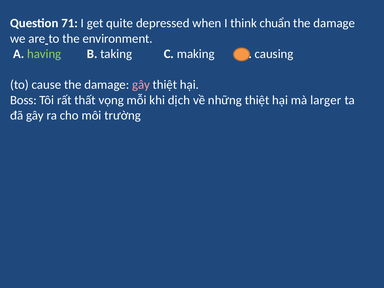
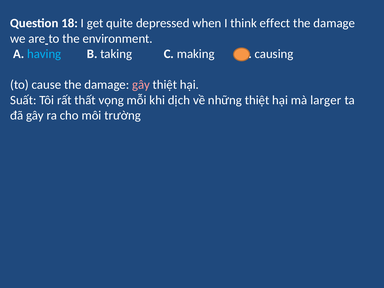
71: 71 -> 18 (70, 23)
chuẩn: chuẩn -> effect (275, 23)
having colour: light green -> light blue (44, 54)
Boss: Boss -> Suất (23, 100)
